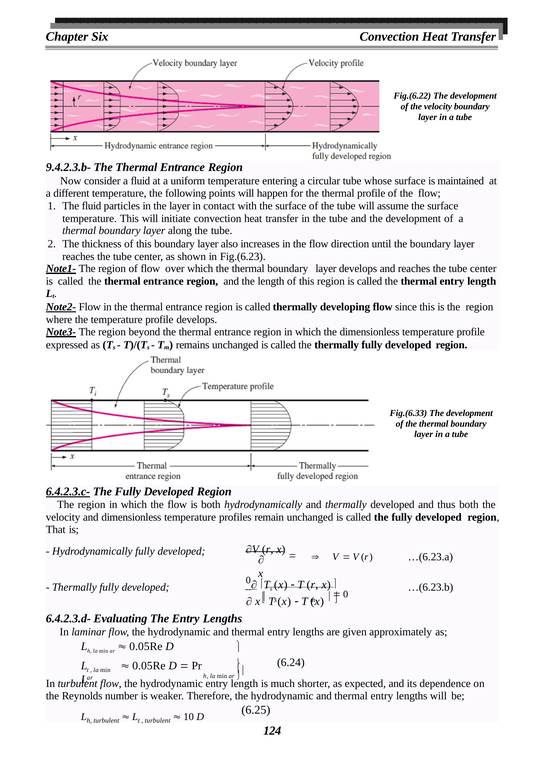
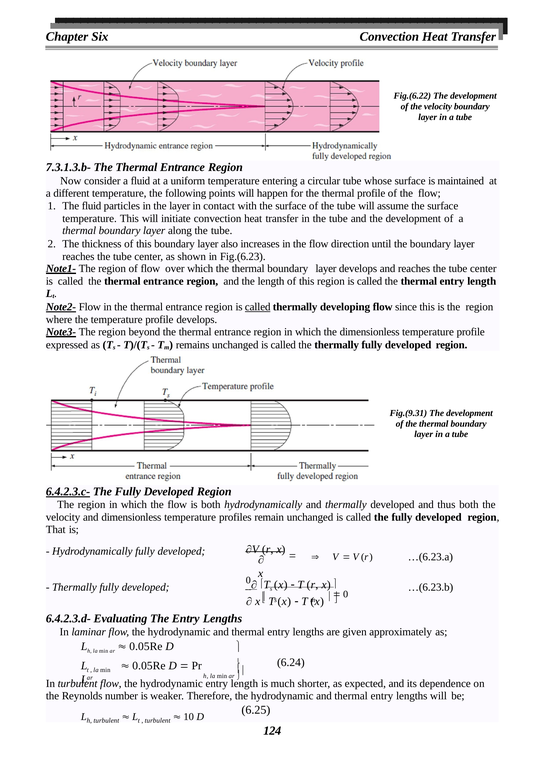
9.4.2.3.b-: 9.4.2.3.b- -> 7.3.1.3.b- (68, 167)
called underline: none -> present (258, 307)
Fig.(6.33: Fig.(6.33 -> Fig.(9.31 (408, 413)
